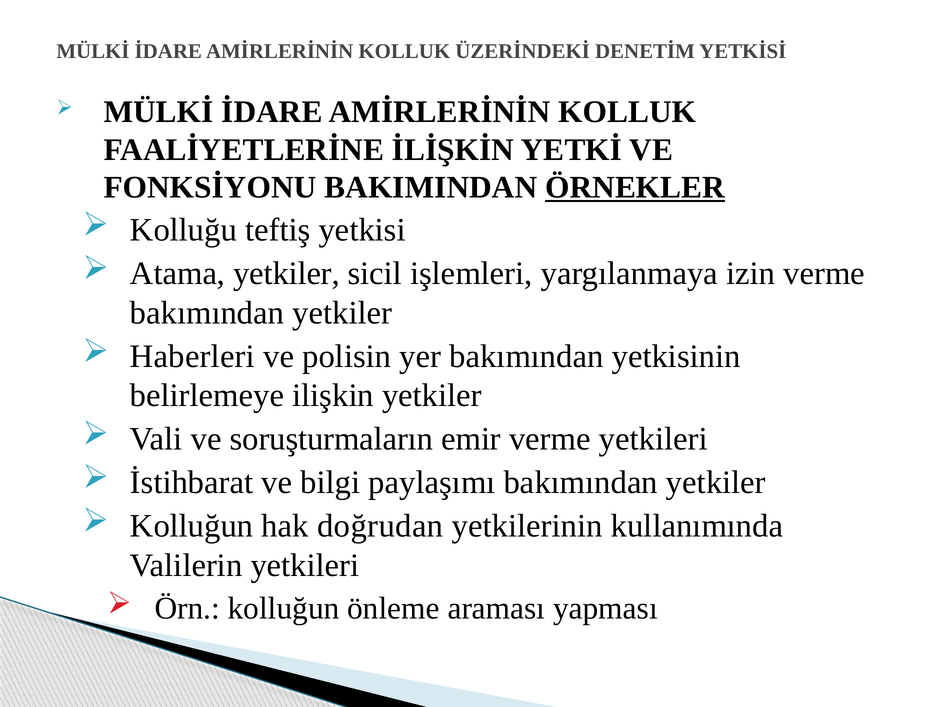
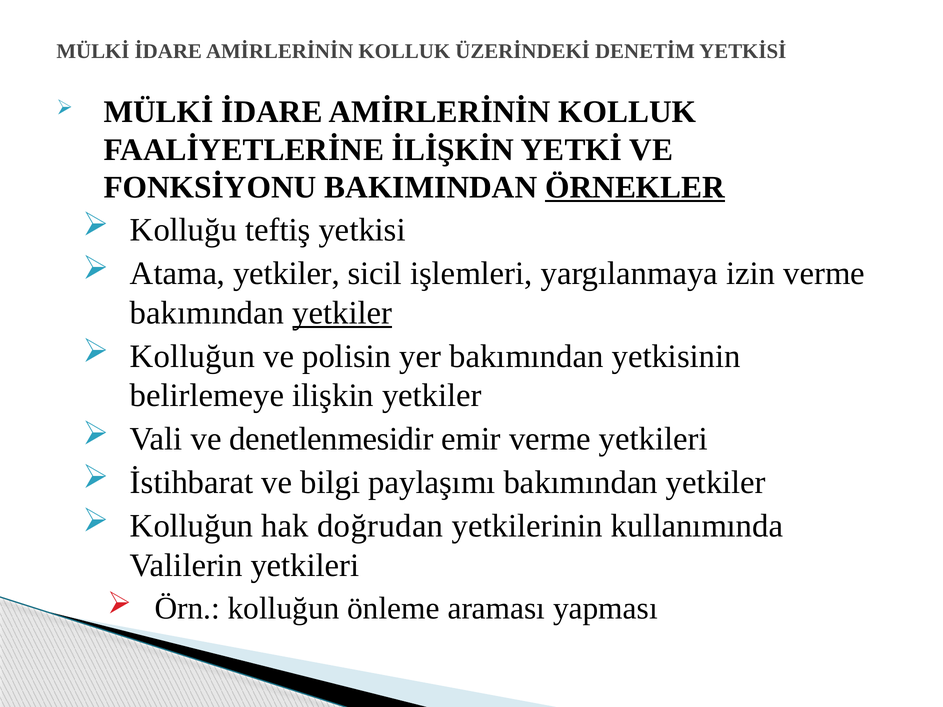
yetkiler underline: none -> present (342, 313)
Haberleri: Haberleri -> Kolluğun (192, 357)
soruşturmaların: soruşturmaların -> denetlenmesidir (331, 439)
